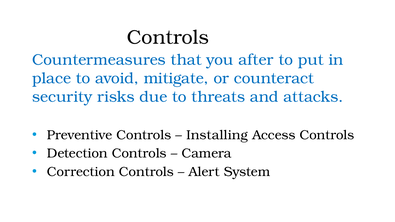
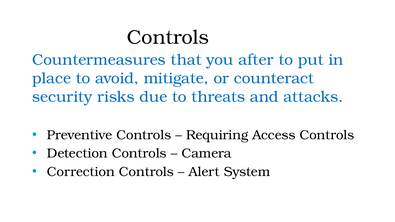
Installing: Installing -> Requiring (217, 135)
